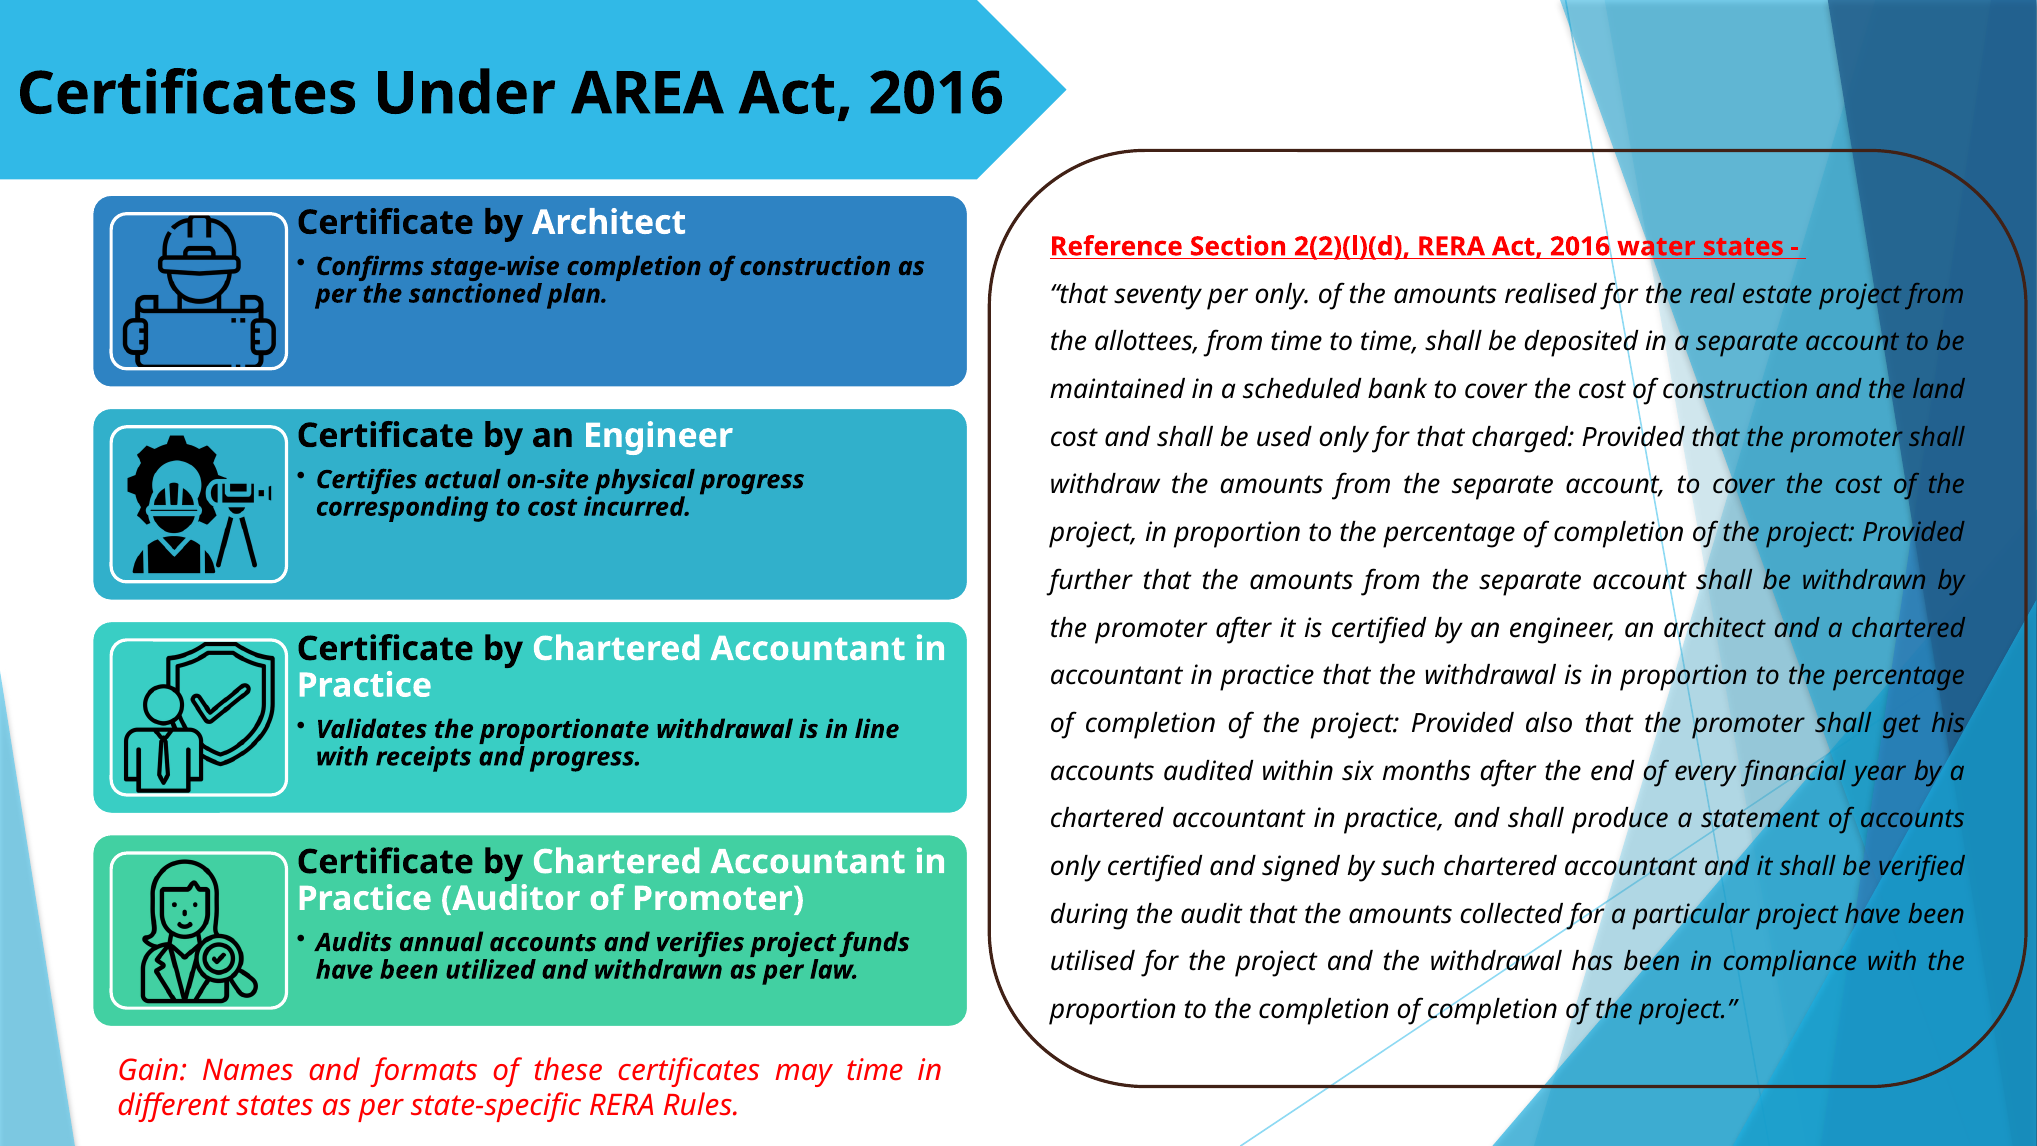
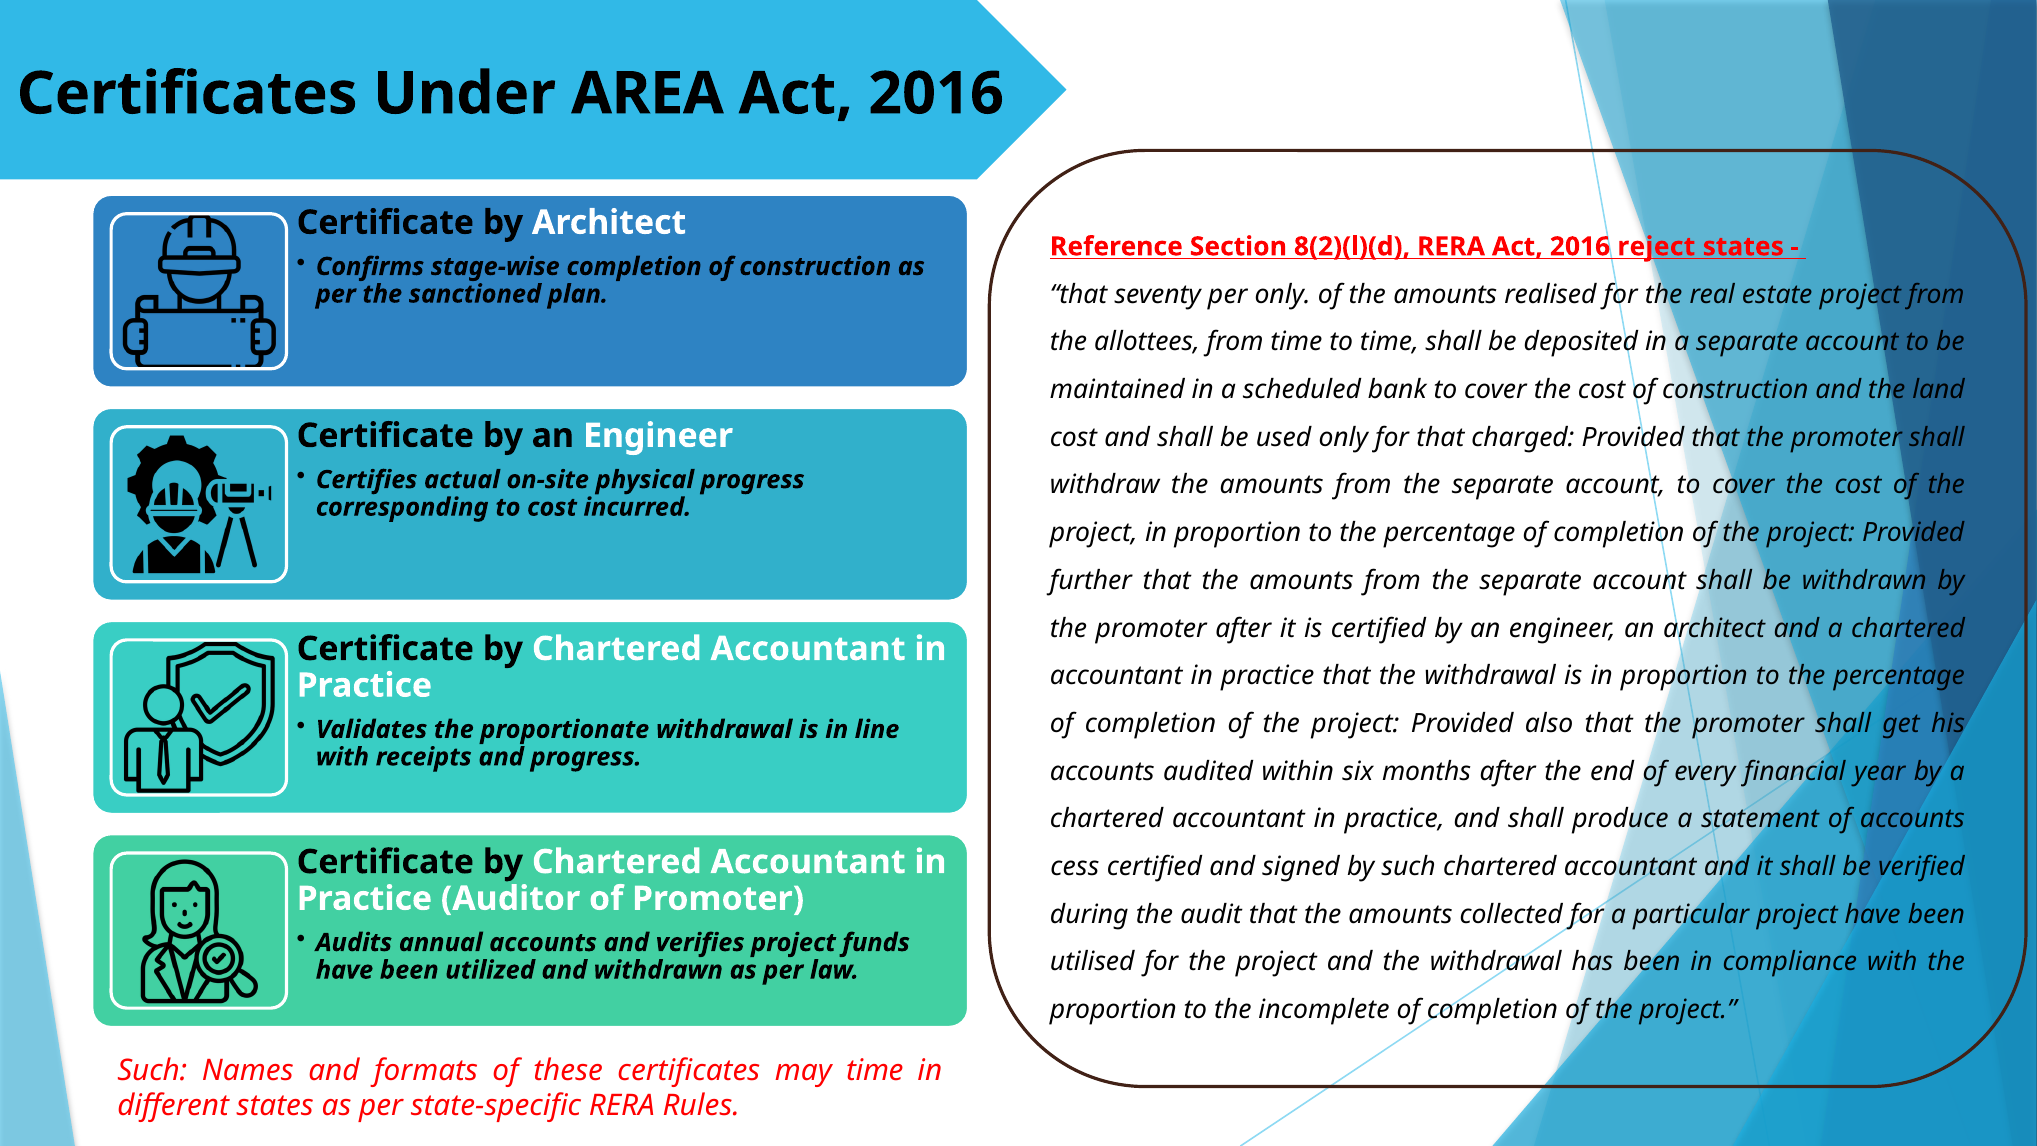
2(2)(l)(d: 2(2)(l)(d -> 8(2)(l)(d (1352, 247)
water: water -> reject (1656, 247)
only: only -> cess (1075, 867)
the completion: completion -> incomplete (1324, 1010)
Gain: Gain -> Such (152, 1070)
